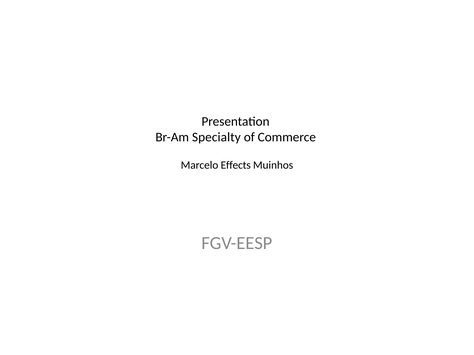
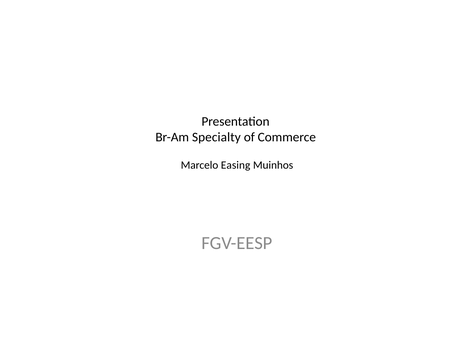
Effects: Effects -> Easing (236, 165)
